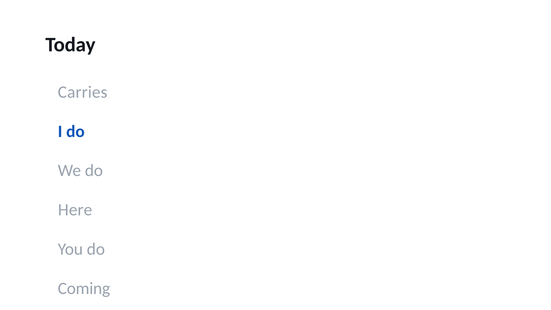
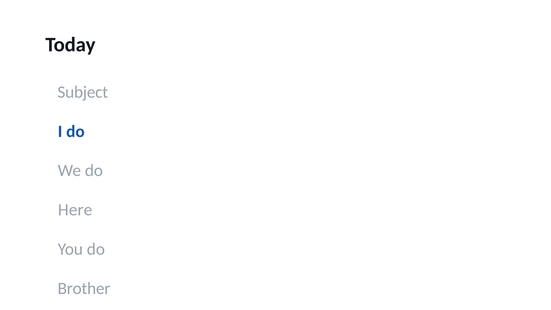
Carries: Carries -> Subject (83, 92)
Coming: Coming -> Brother (84, 288)
